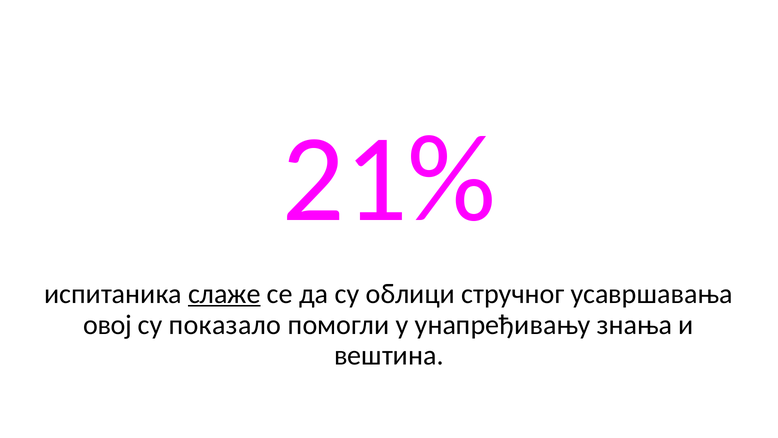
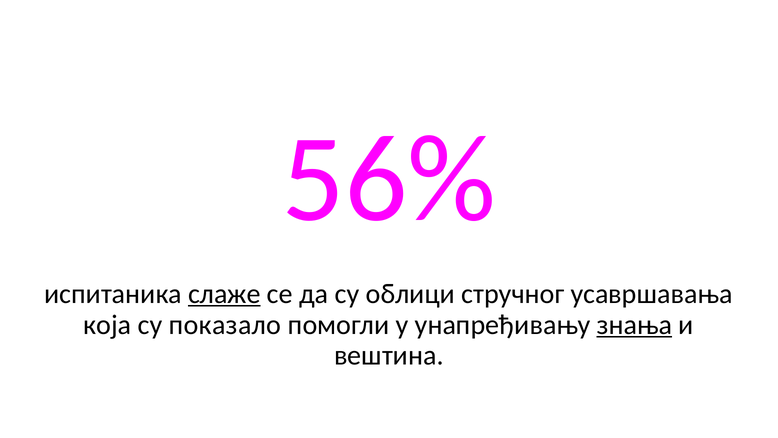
21%: 21% -> 56% (389, 179)
овој: овој -> која (107, 324)
знања underline: none -> present (634, 324)
